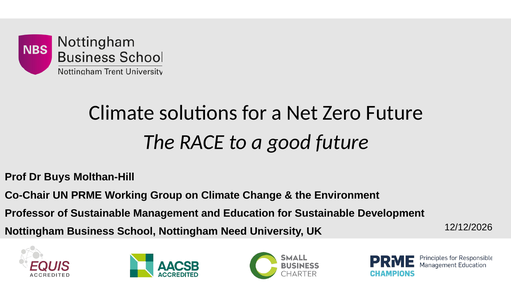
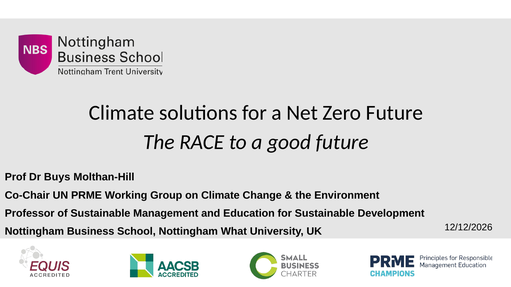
Need: Need -> What (234, 232)
